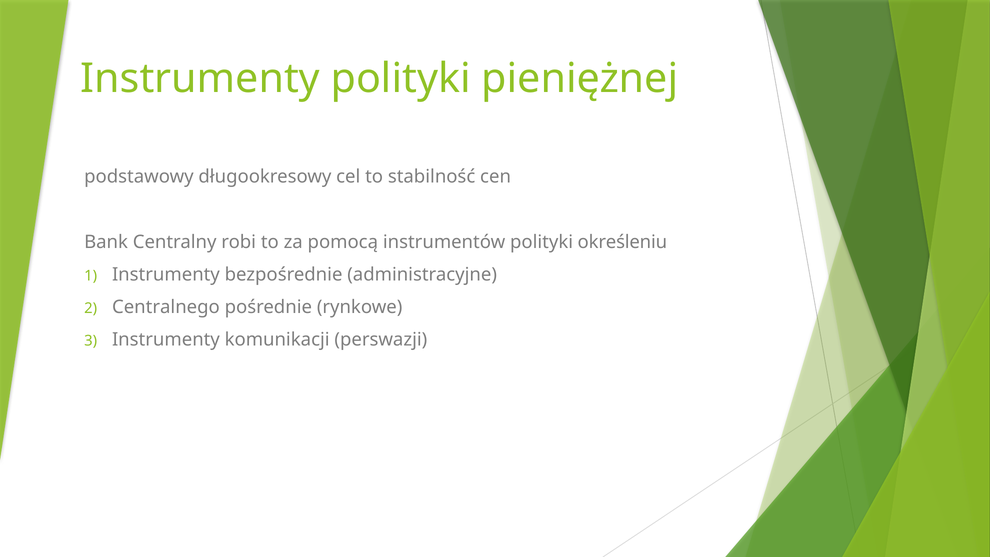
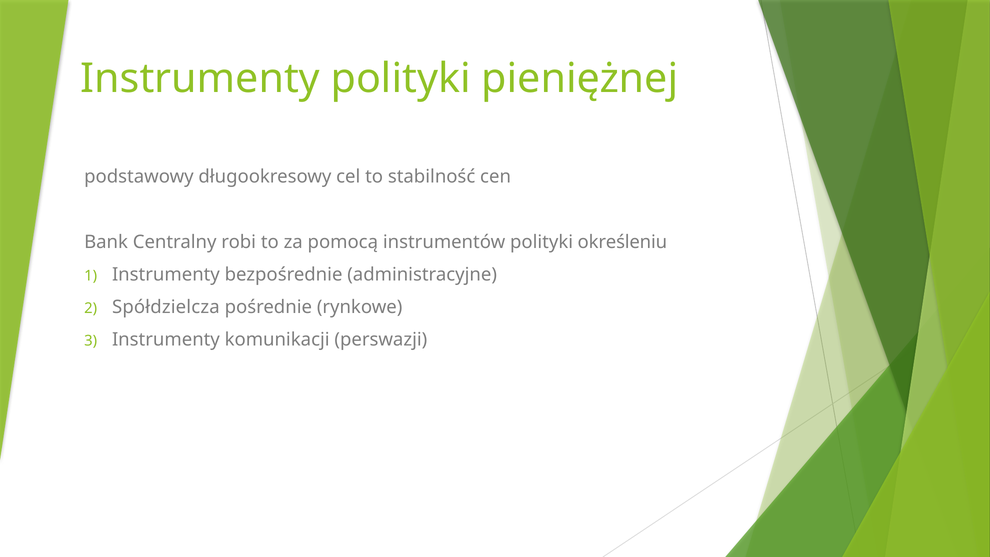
Centralnego: Centralnego -> Spółdzielcza (166, 307)
